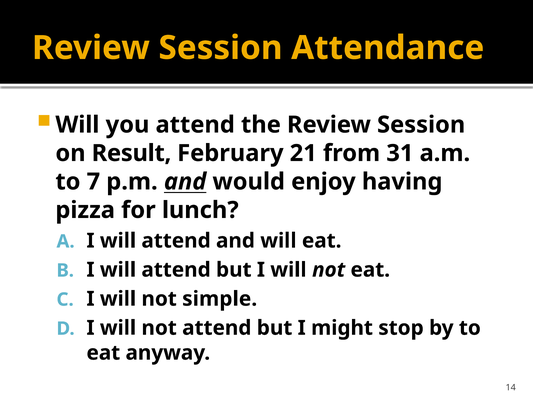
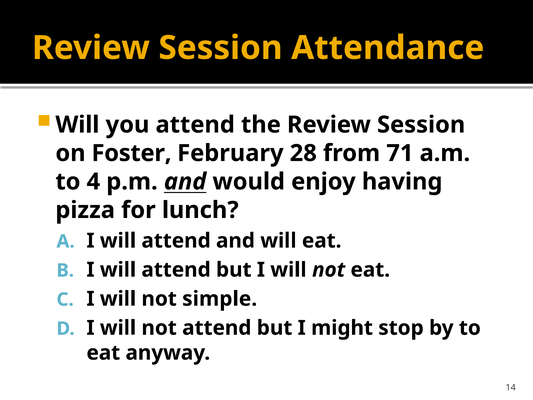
Result: Result -> Foster (131, 153)
21: 21 -> 28 (303, 153)
31: 31 -> 71 (400, 153)
7: 7 -> 4 (93, 182)
